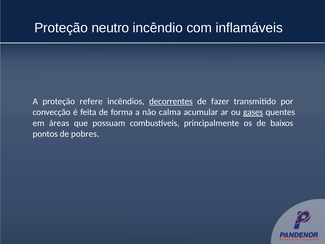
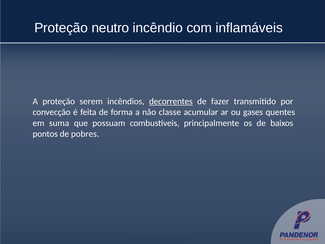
refere: refere -> serem (91, 101)
calma: calma -> classe (170, 112)
gases underline: present -> none (253, 112)
áreas: áreas -> suma (59, 123)
